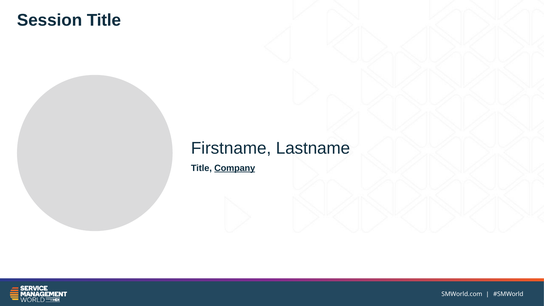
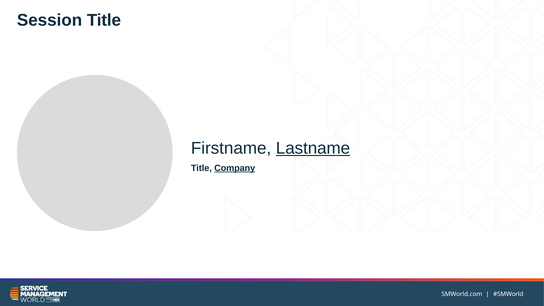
Lastname underline: none -> present (313, 148)
